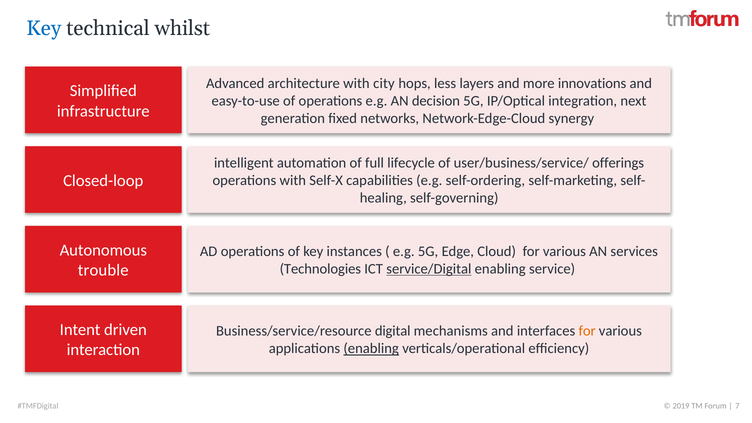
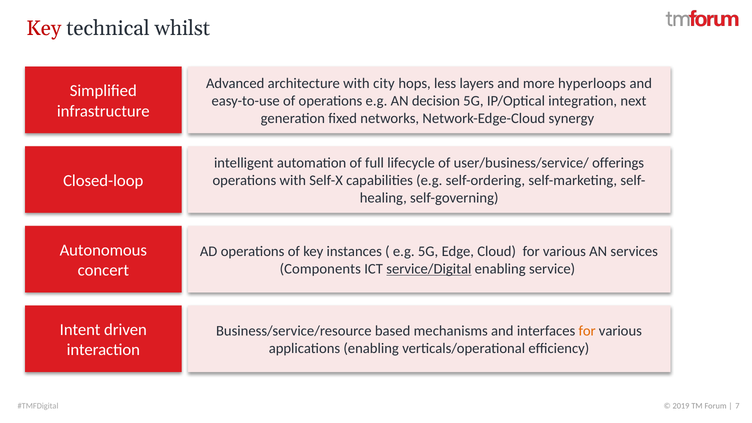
Key colour: blue -> red (44, 29)
innovations: innovations -> hyperloops (592, 83)
Technologies: Technologies -> Components (320, 269)
trouble: trouble -> concert (103, 270)
digital: digital -> based (393, 331)
enabling underline: present -> none (371, 349)
